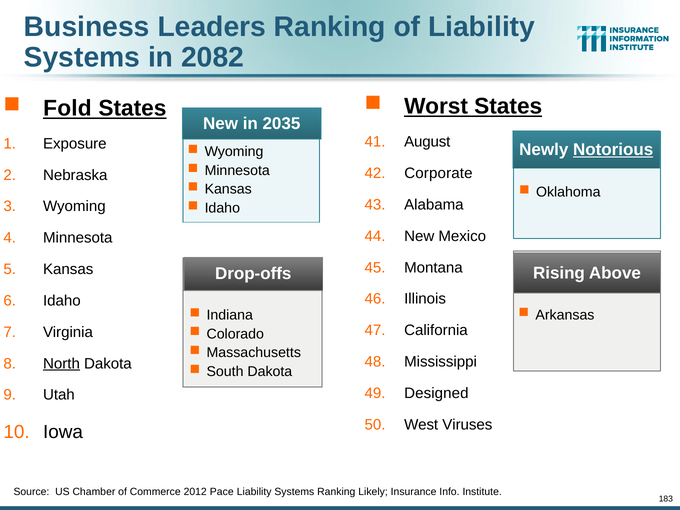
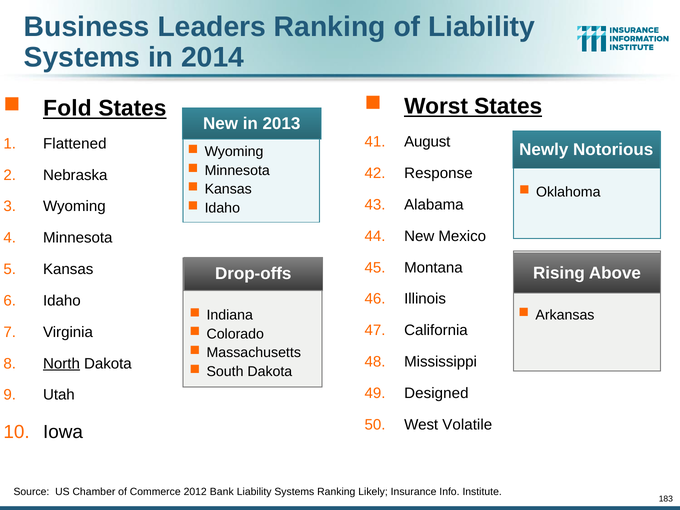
2082: 2082 -> 2014 (213, 58)
2035: 2035 -> 2013 (281, 124)
Exposure: Exposure -> Flattened (75, 144)
Notorious underline: present -> none (613, 150)
Corporate: Corporate -> Response (438, 173)
Viruses: Viruses -> Volatile (467, 425)
Pace: Pace -> Bank (222, 492)
